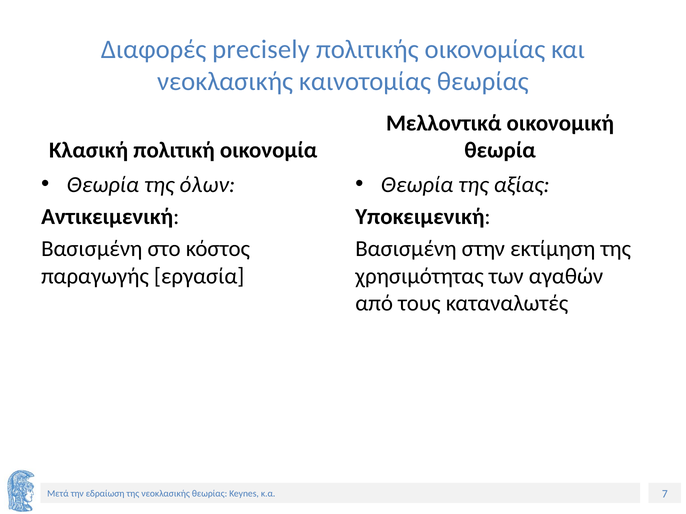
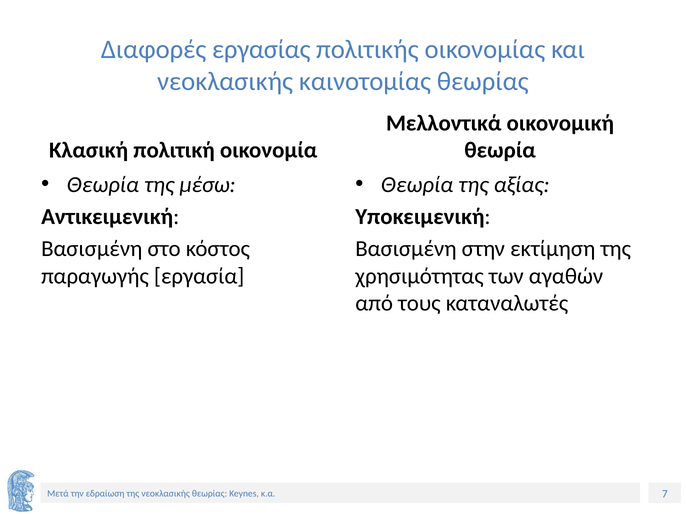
precisely: precisely -> εργασίας (261, 49)
όλων: όλων -> μέσω (208, 185)
